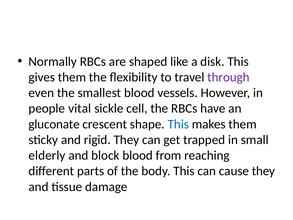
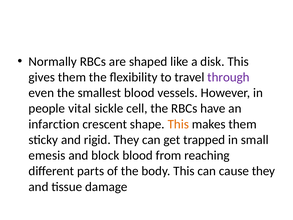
gluconate: gluconate -> infarction (54, 124)
This colour: blue -> orange (178, 124)
elderly: elderly -> emesis (47, 155)
